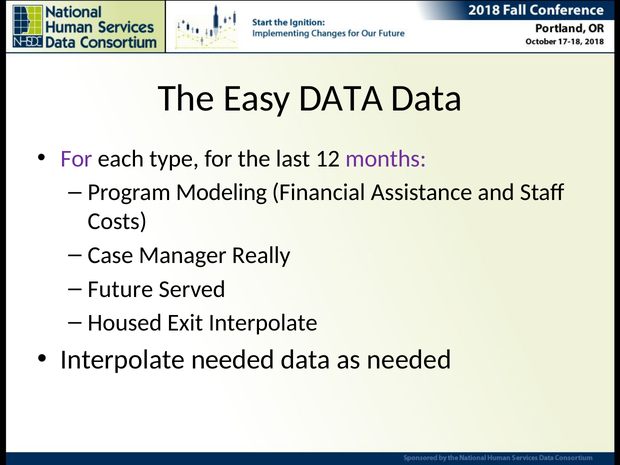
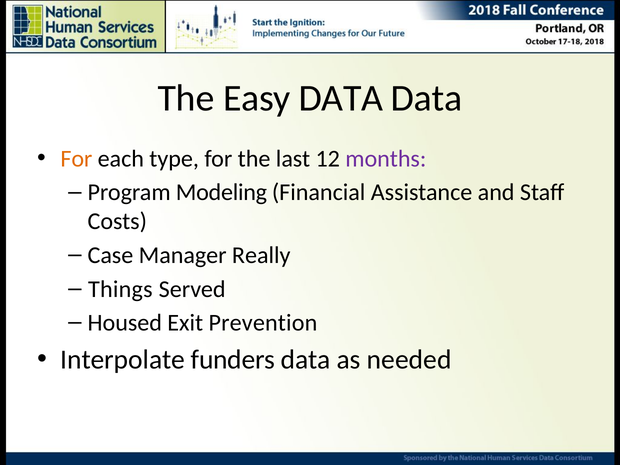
For colour: purple -> orange (76, 159)
Future: Future -> Things (120, 289)
Exit Interpolate: Interpolate -> Prevention (263, 323)
Interpolate needed: needed -> funders (233, 360)
